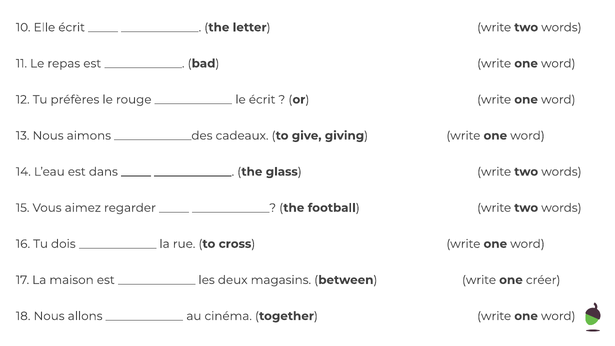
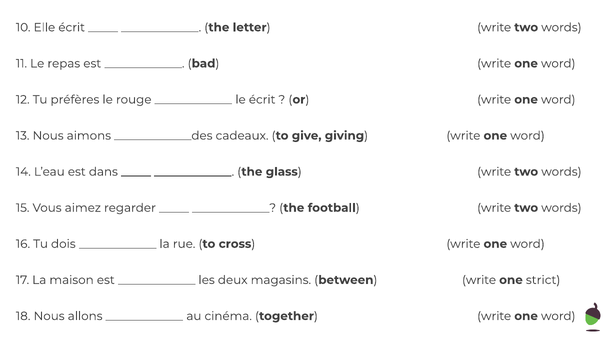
créer: créer -> strict (543, 280)
